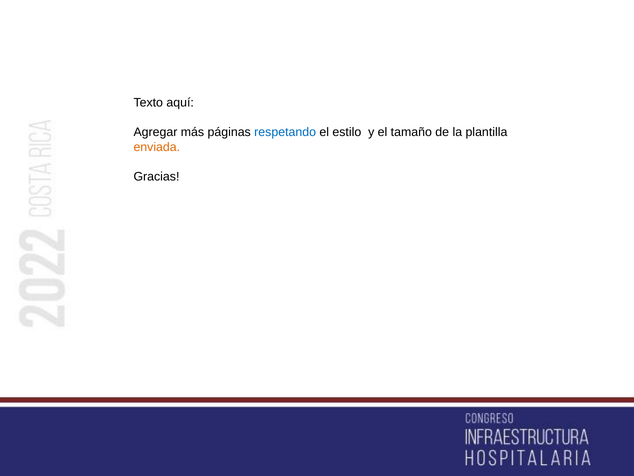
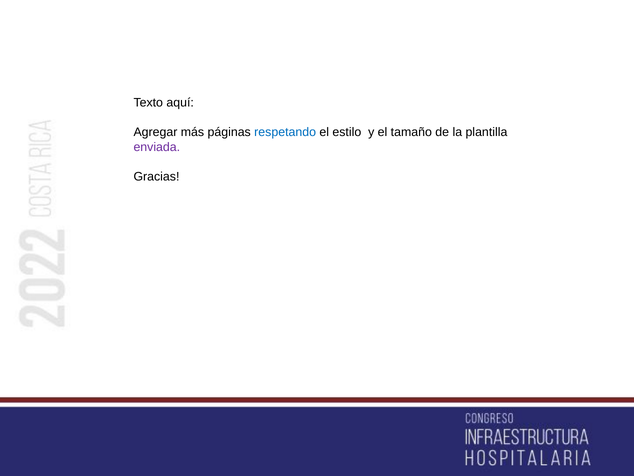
enviada colour: orange -> purple (157, 147)
